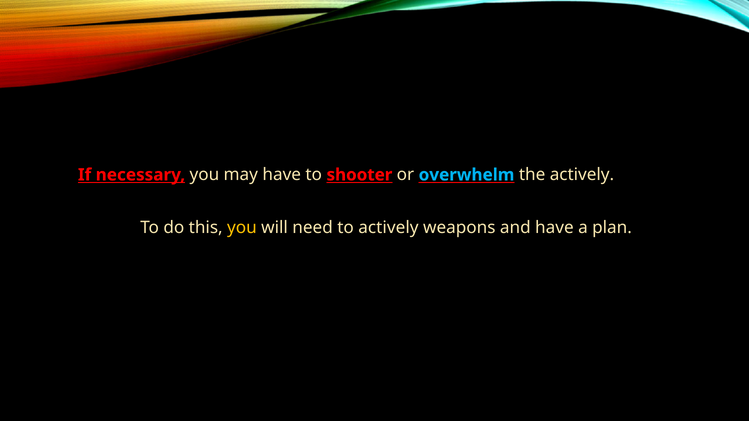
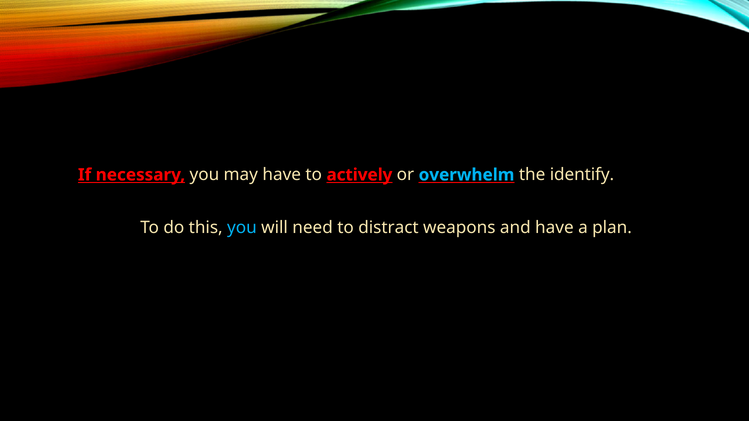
shooter: shooter -> actively (359, 175)
the actively: actively -> identify (582, 175)
you colour: yellow -> light blue (242, 228)
to actively: actively -> distract (388, 228)
